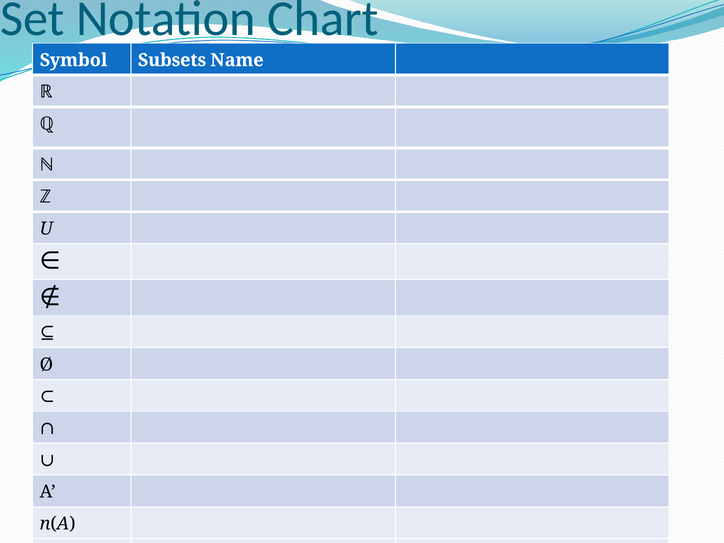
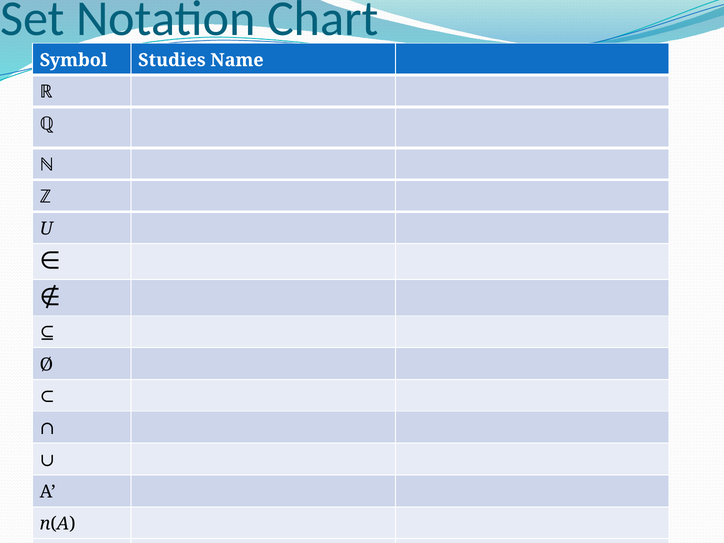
Subsets: Subsets -> Studies (172, 60)
